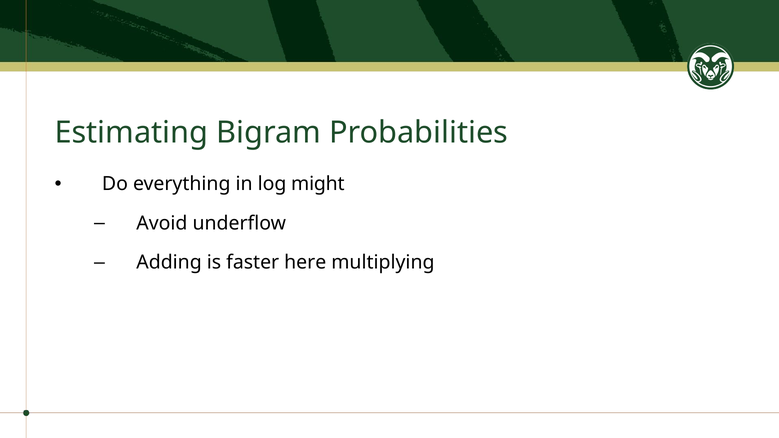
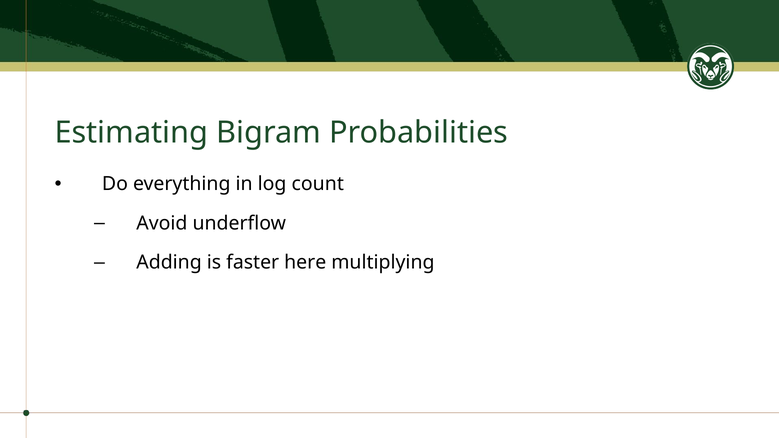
might: might -> count (318, 184)
